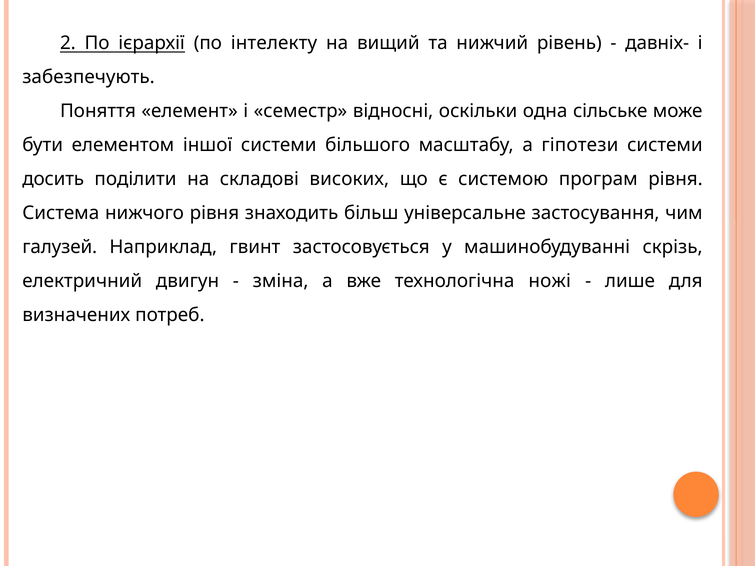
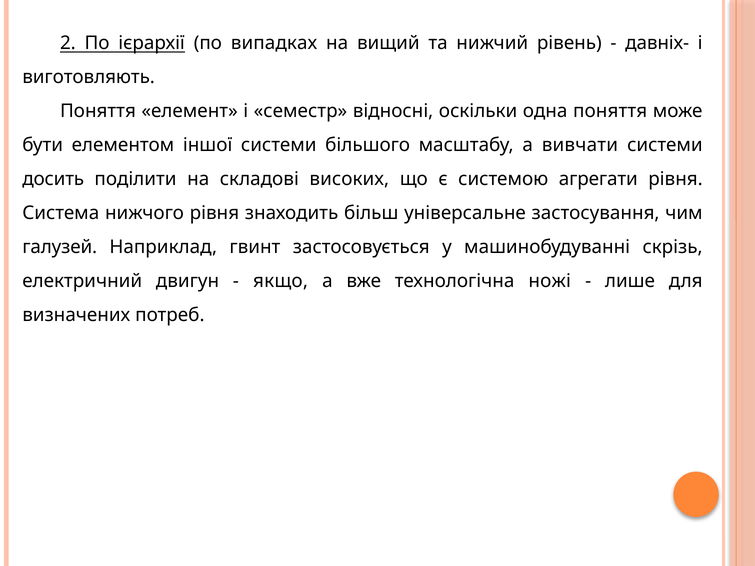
інтелекту: інтелекту -> випадках (274, 43)
забезпечують: забезпечують -> виготовляють (89, 77)
одна сільське: сільське -> поняття (610, 111)
гіпотези: гіпотези -> вивчати (580, 145)
програм: програм -> агрегати (598, 179)
зміна: зміна -> якщо (281, 281)
